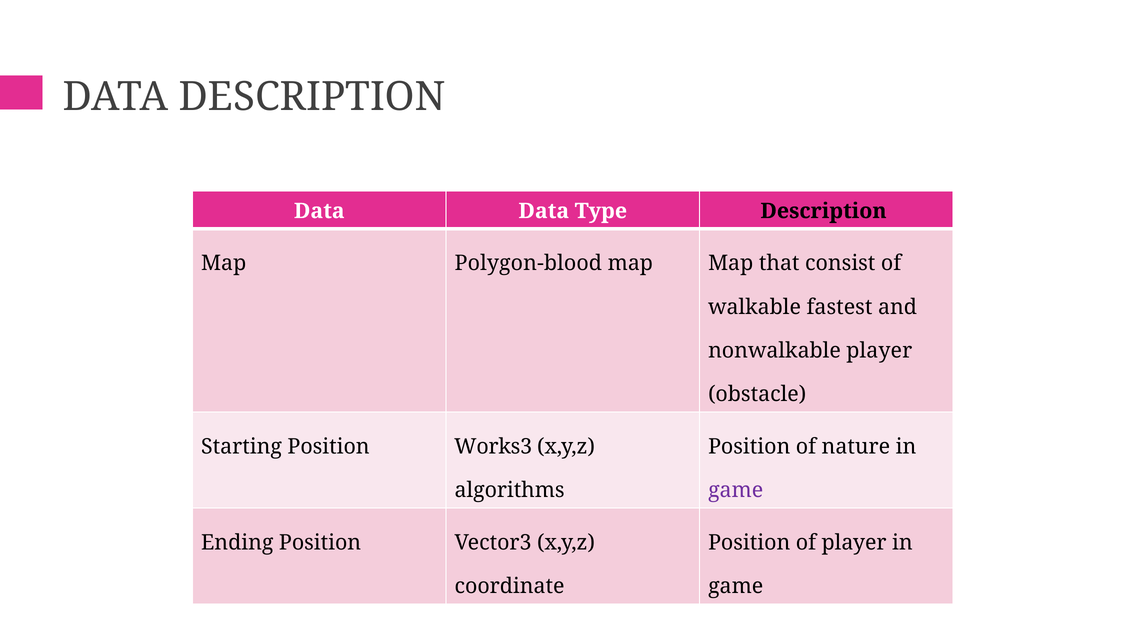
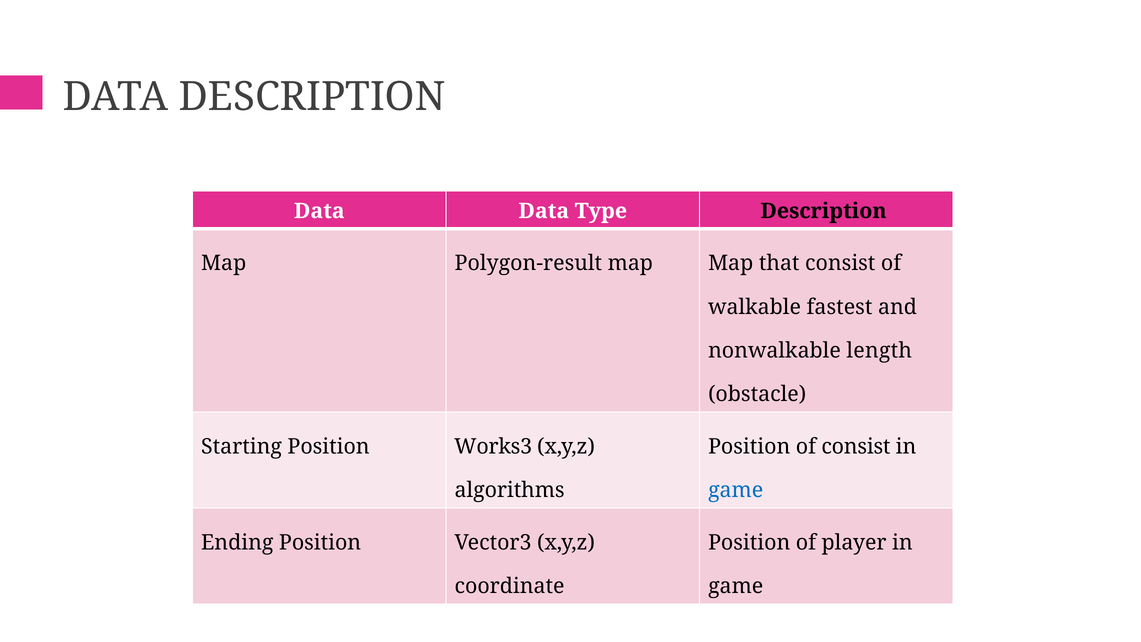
Polygon-blood: Polygon-blood -> Polygon-result (528, 263)
nonwalkable player: player -> length (879, 351)
of nature: nature -> consist (856, 446)
game colour: purple -> blue (736, 490)
